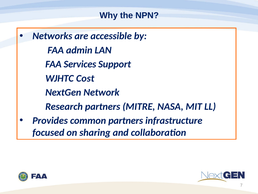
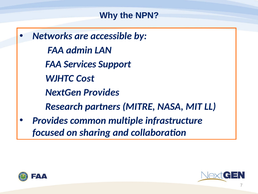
NextGen Network: Network -> Provides (101, 92)
common partners: partners -> multiple (126, 120)
